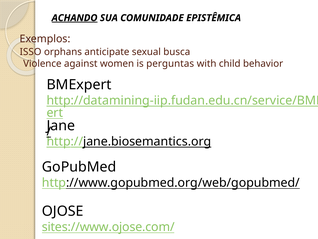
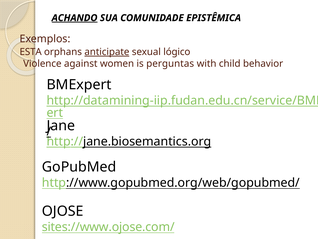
ISSO: ISSO -> ESTA (31, 52)
anticipate underline: none -> present (107, 52)
busca: busca -> lógico (177, 52)
